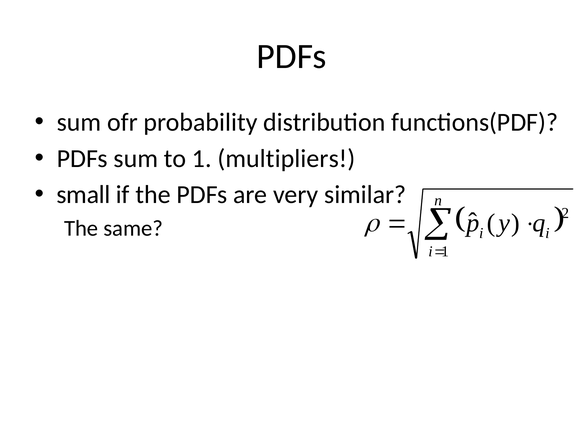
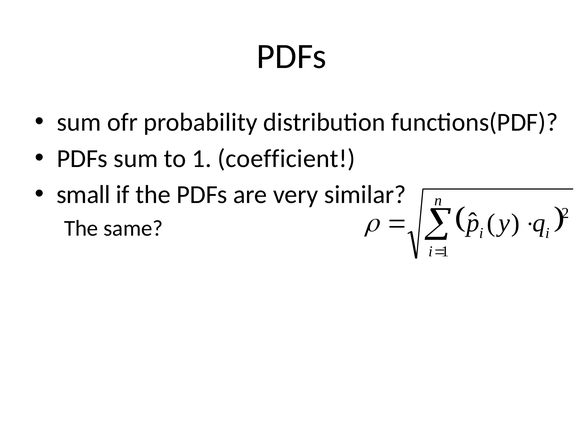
multipliers: multipliers -> coefficient (286, 159)
